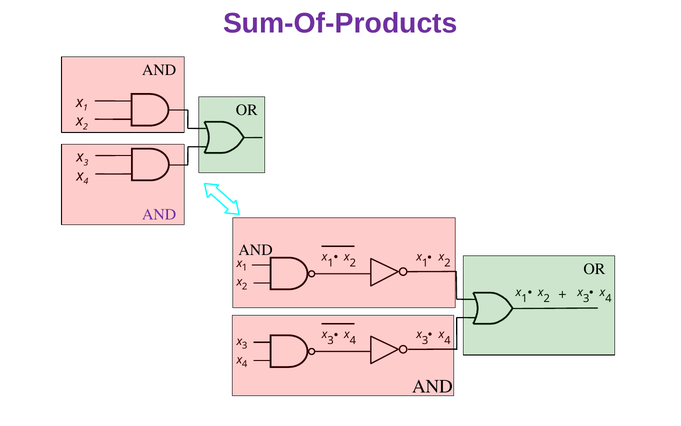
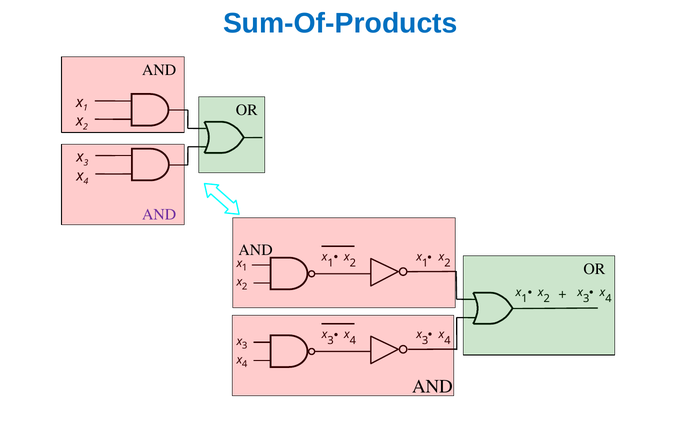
Sum-Of-Products colour: purple -> blue (340, 23)
